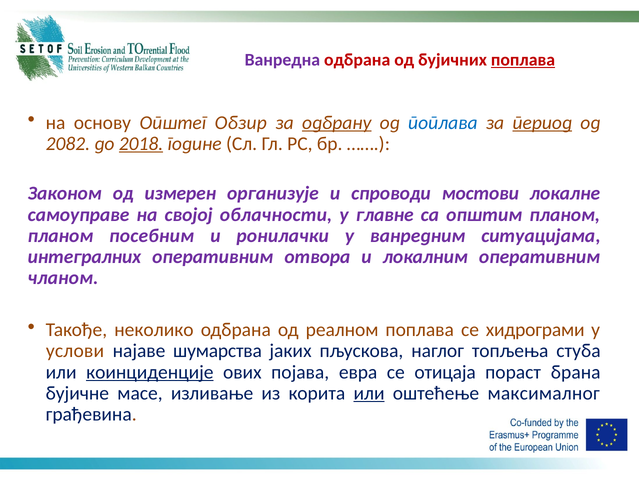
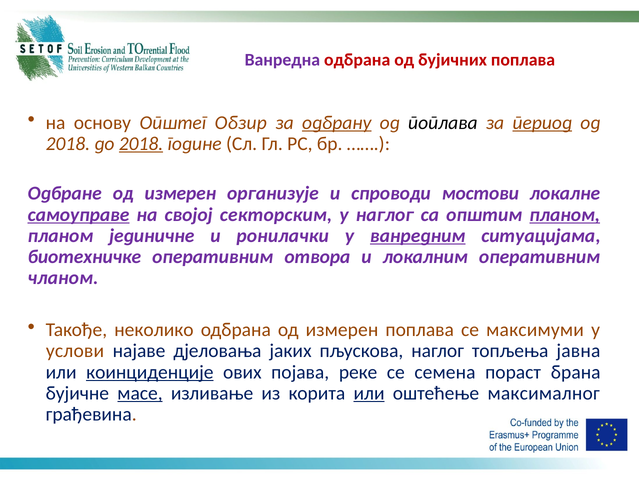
поплава underline: present -> none (523, 60)
поплава colour: blue -> black (443, 123)
2082: 2082 -> 2018 (68, 144)
Законом: Законом -> Одбране (65, 194)
самоуправе underline: none -> present (79, 215)
облачности: облачности -> секторским (276, 215)
у главне: главне -> наглог (385, 215)
планом underline: none -> present (565, 215)
посебним: посебним -> јединичне (152, 236)
ванредним underline: none -> present (418, 236)
интегралних: интегралних -> биотехничке (84, 257)
одбрана од реалном: реалном -> измерен (342, 330)
хидрограми: хидрограми -> максимуми (535, 330)
шумарства: шумарства -> дјеловања (217, 351)
стуба: стуба -> јавна (578, 351)
евра: евра -> реке (358, 372)
отицаја: отицаја -> семена (445, 372)
масе underline: none -> present (140, 393)
